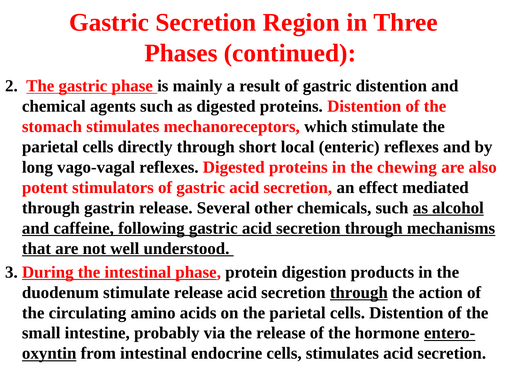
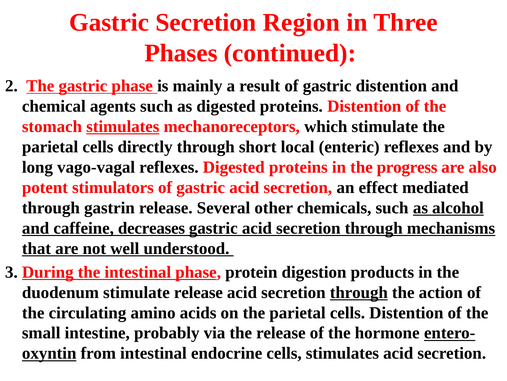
stimulates underline: none -> present (123, 126)
chewing: chewing -> progress (407, 167)
following: following -> decreases (151, 228)
